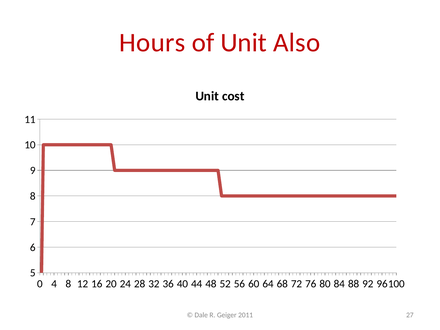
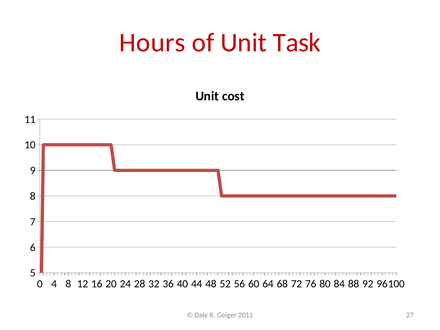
Also: Also -> Task (297, 43)
